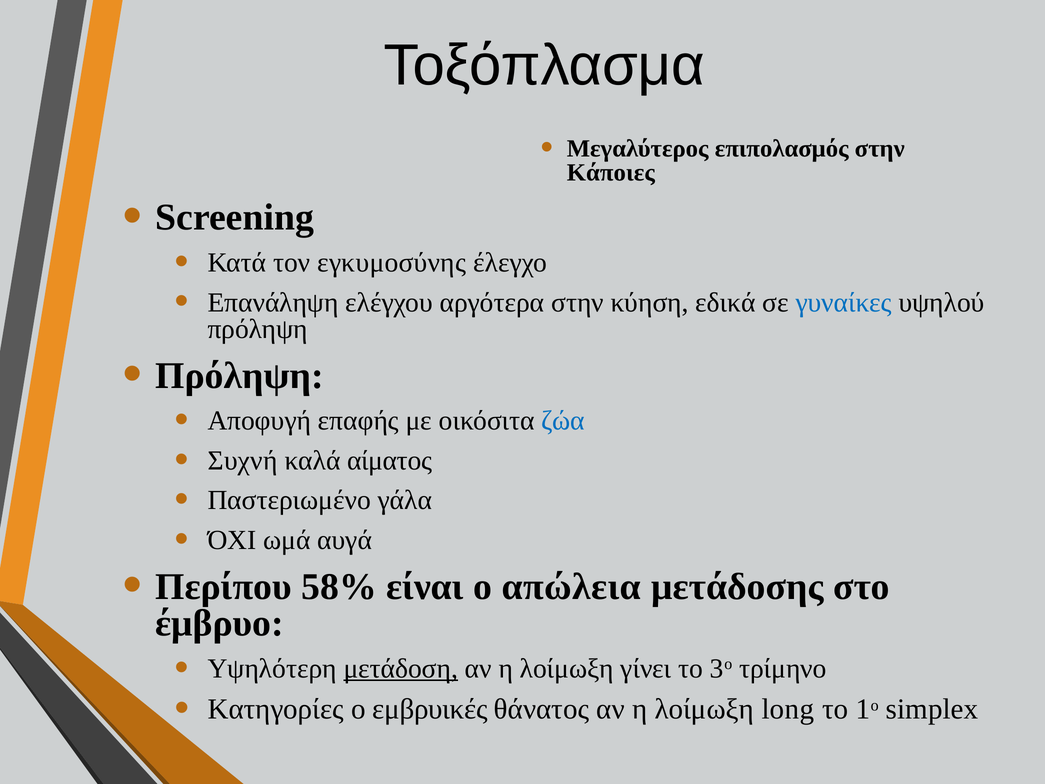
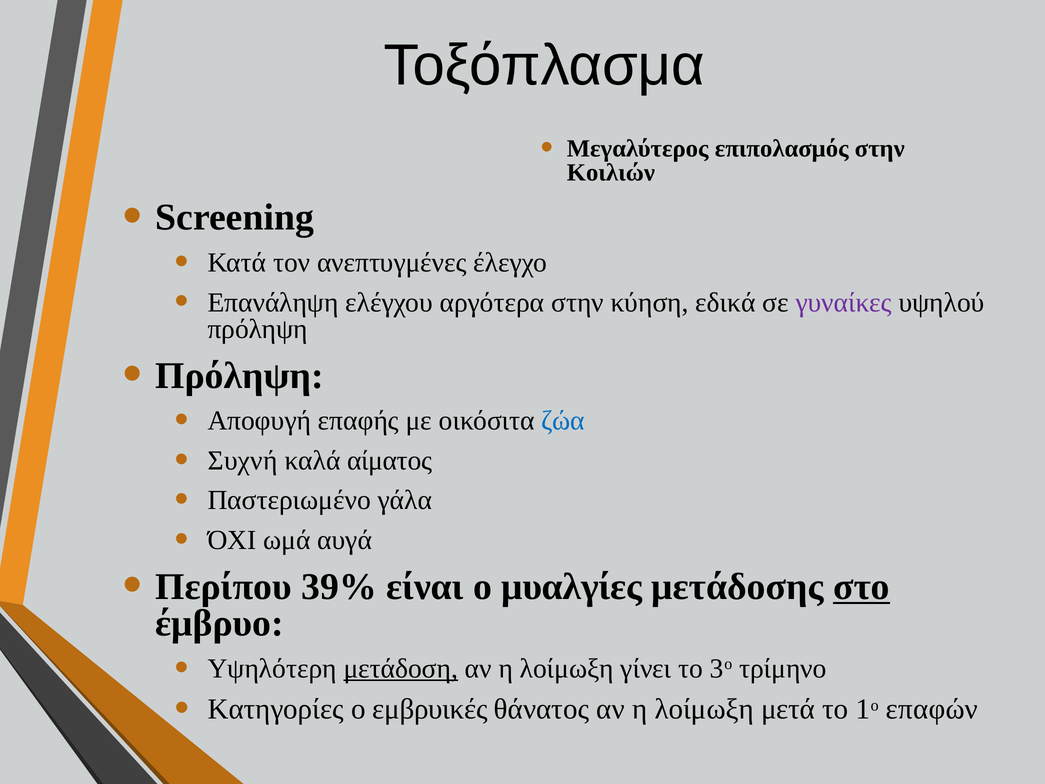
Κάποιες: Κάποιες -> Κοιλιών (611, 172)
εγκυμοσύνης: εγκυμοσύνης -> ανεπτυγμένες (392, 263)
γυναίκες colour: blue -> purple (844, 302)
58%: 58% -> 39% (339, 586)
απώλεια: απώλεια -> μυαλγίες (572, 586)
στο underline: none -> present (861, 586)
long: long -> μετά (788, 709)
simplex: simplex -> επαφών (932, 709)
